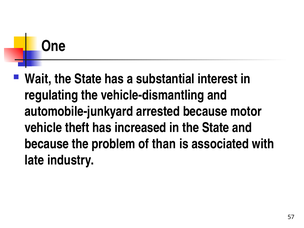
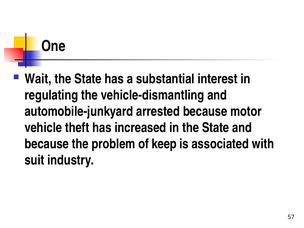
than: than -> keep (164, 144)
late: late -> suit (34, 160)
